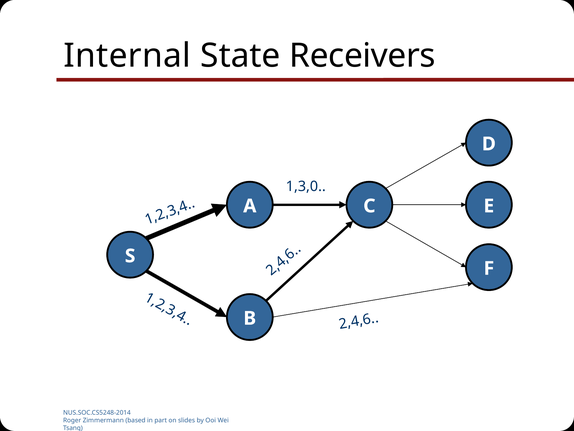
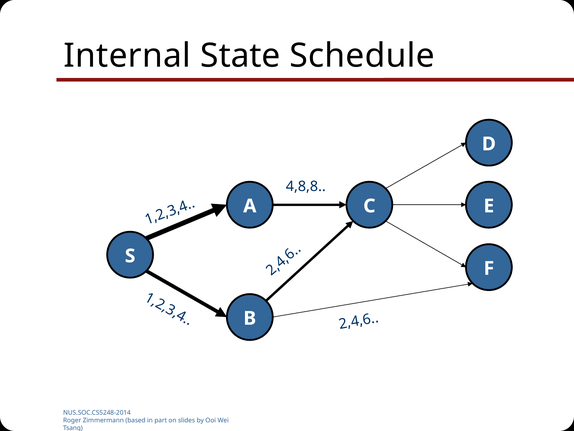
Receivers: Receivers -> Schedule (362, 56)
1,3,0: 1,3,0 -> 4,8,8 (306, 186)
